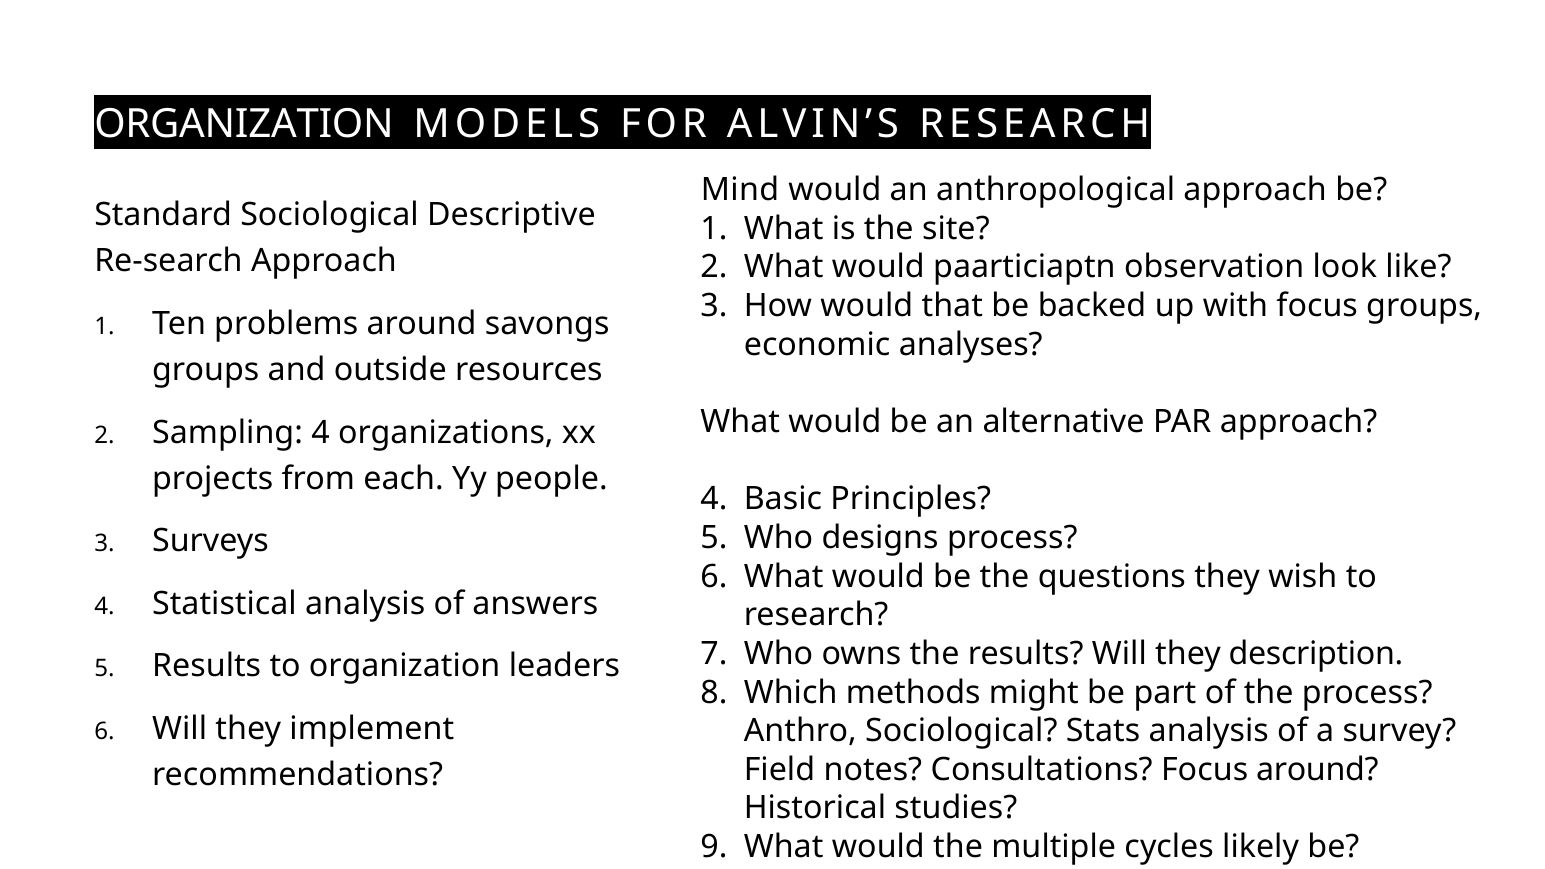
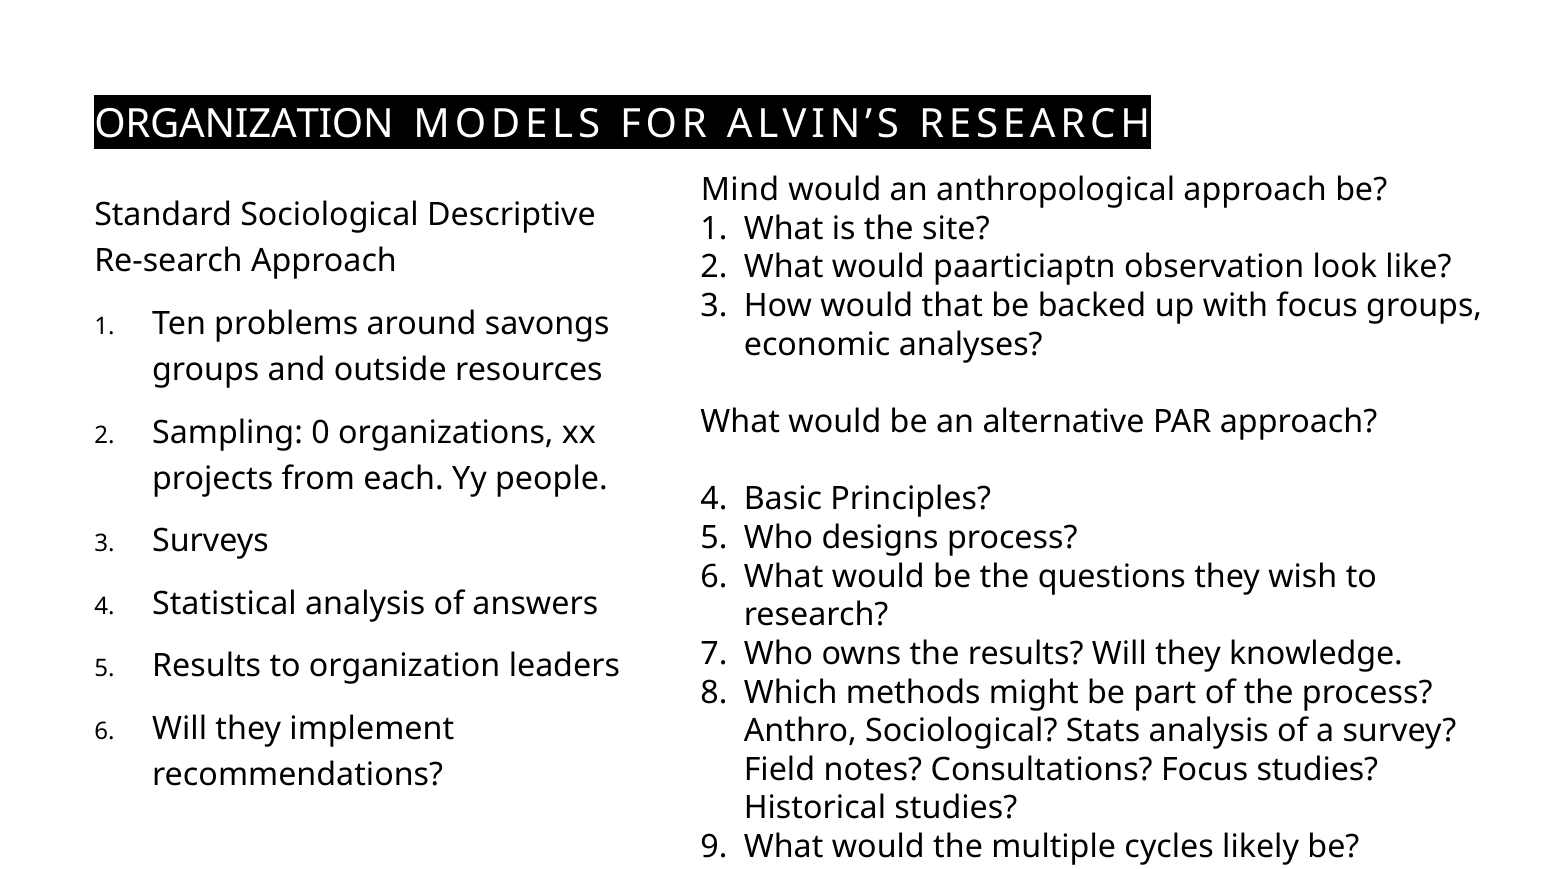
Sampling 4: 4 -> 0 (320, 433)
description: description -> knowledge (1316, 654)
Focus around: around -> studies (1317, 770)
